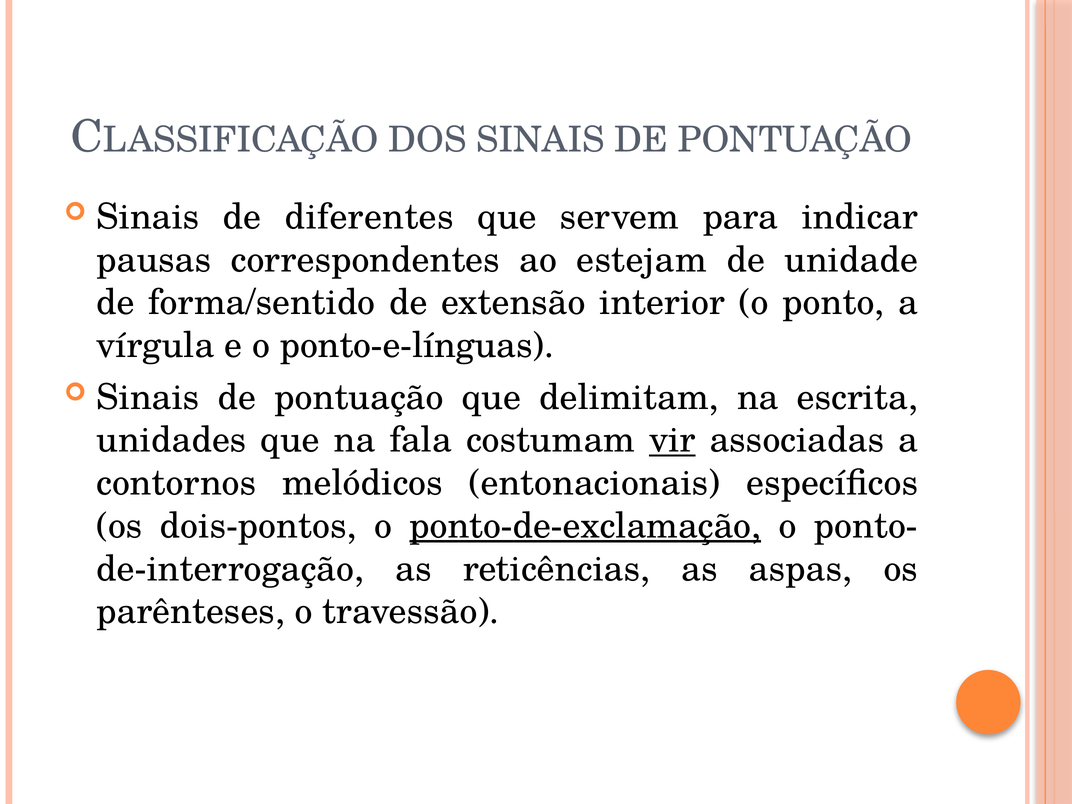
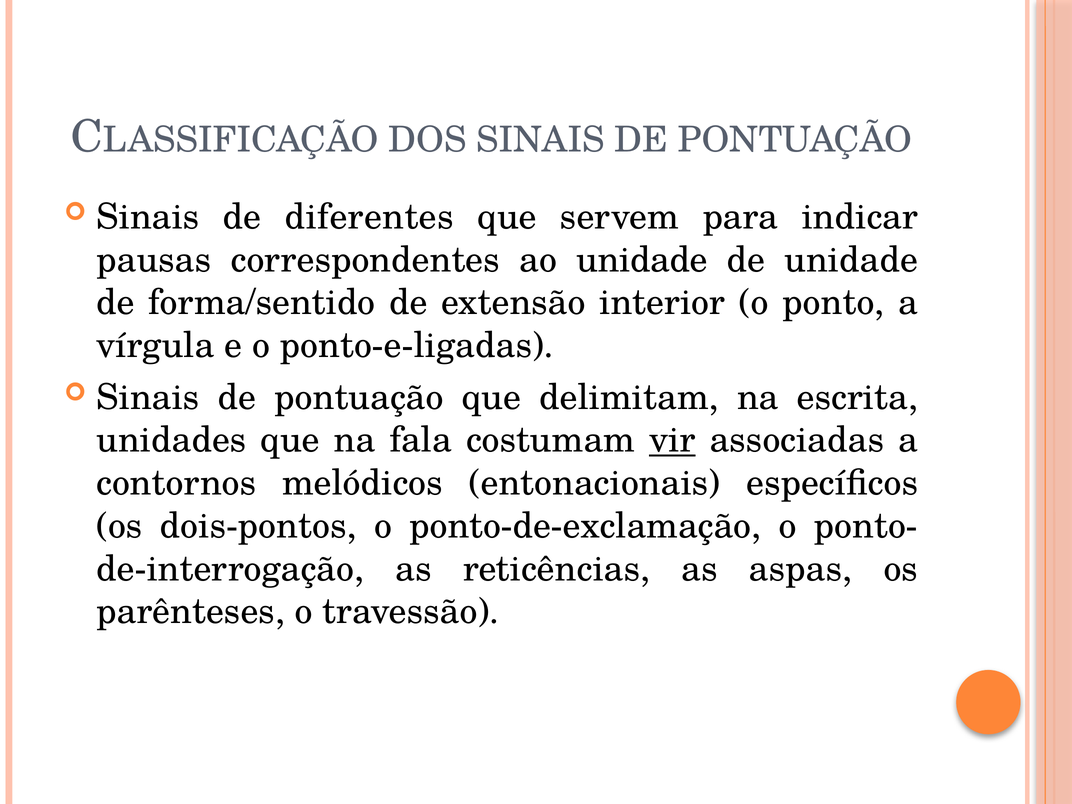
ao estejam: estejam -> unidade (642, 260)
ponto-e-línguas: ponto-e-línguas -> ponto-e-ligadas (417, 345)
ponto-de-exclamação underline: present -> none (585, 526)
